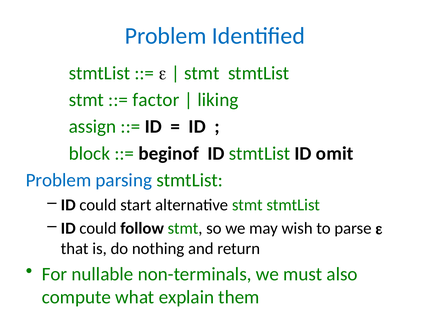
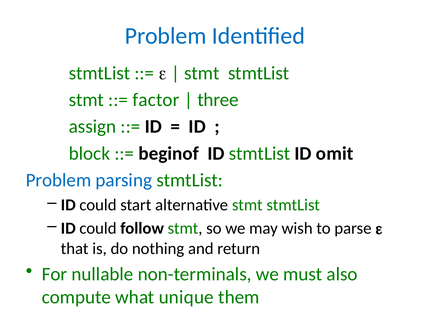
liking: liking -> three (218, 100)
explain: explain -> unique (186, 297)
